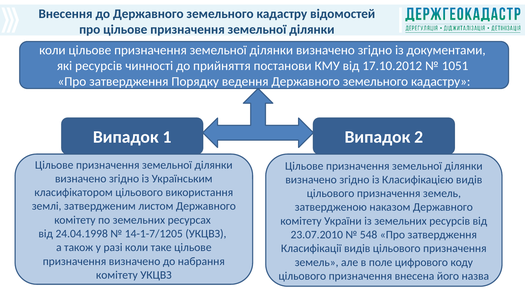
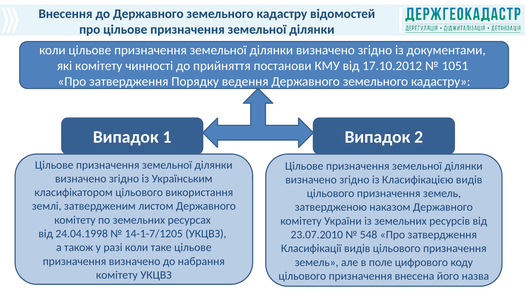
які ресурсів: ресурсів -> комітету (99, 66)
